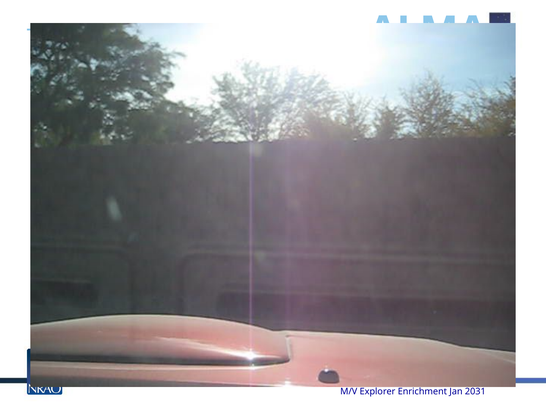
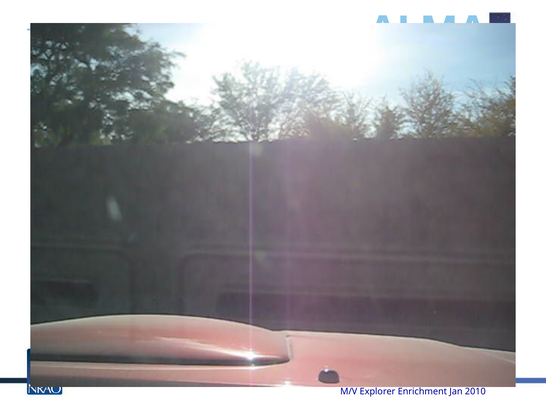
2031: 2031 -> 2010 (475, 391)
